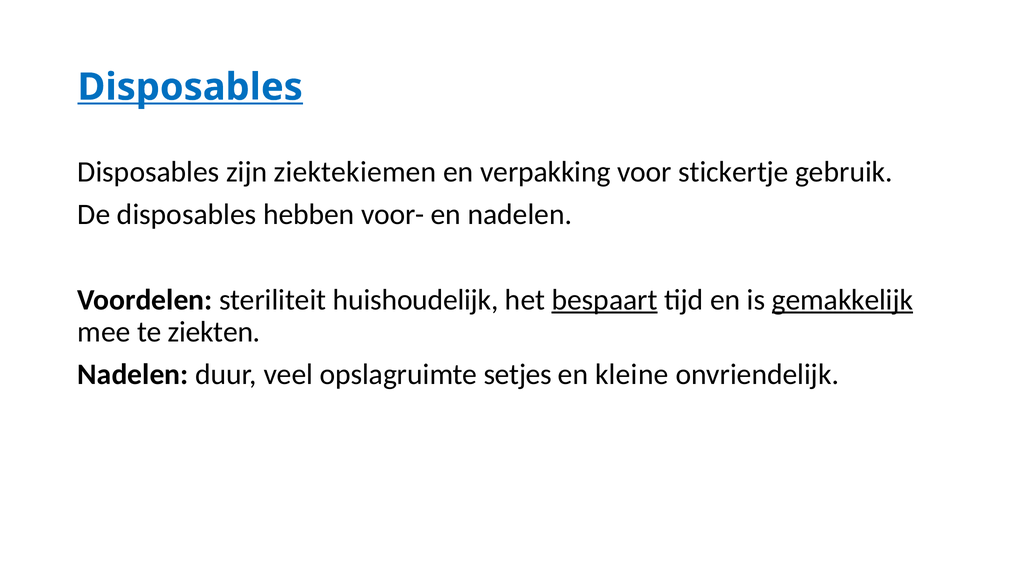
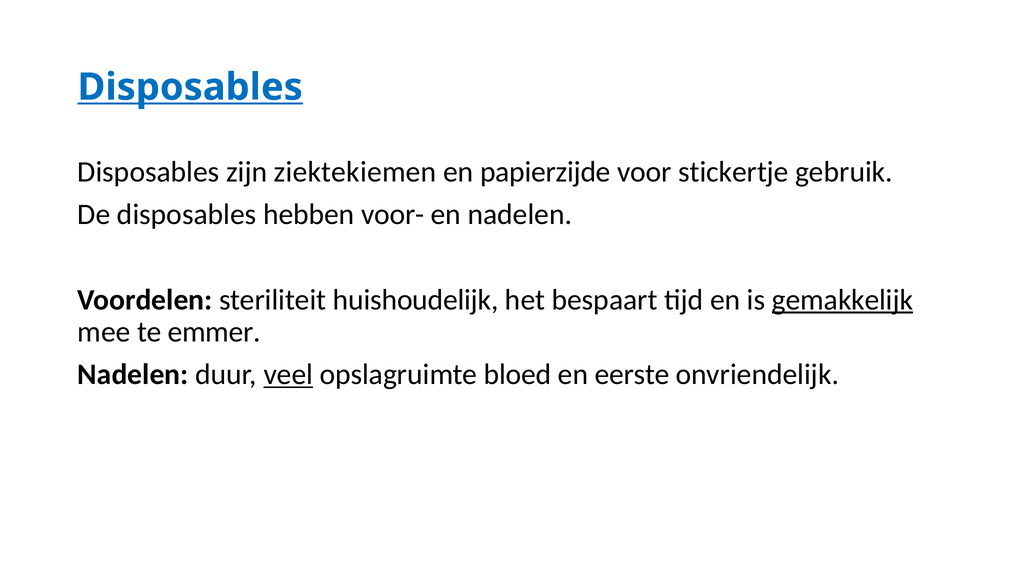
verpakking: verpakking -> papierzijde (545, 172)
bespaart underline: present -> none (605, 300)
ziekten: ziekten -> emmer (214, 332)
veel underline: none -> present (288, 374)
setjes: setjes -> bloed (518, 374)
kleine: kleine -> eerste (632, 374)
